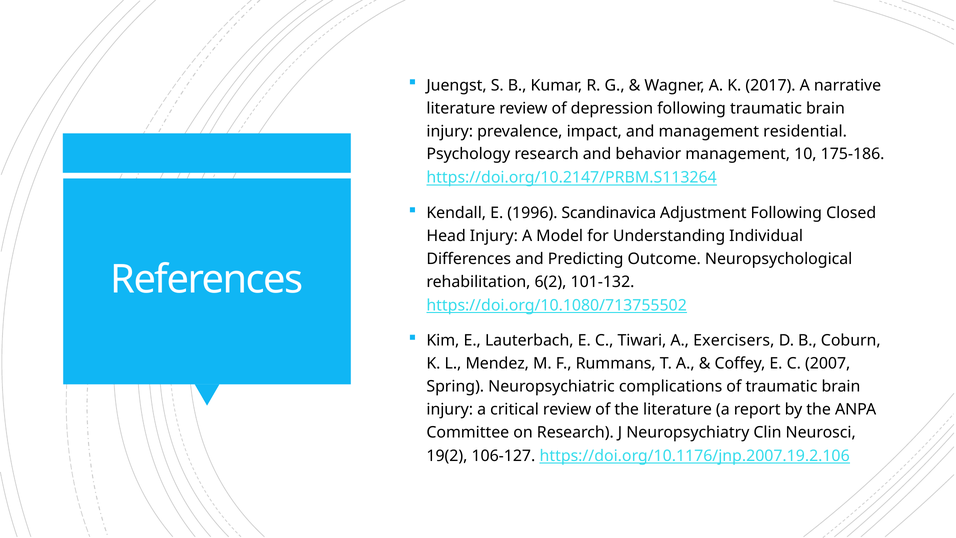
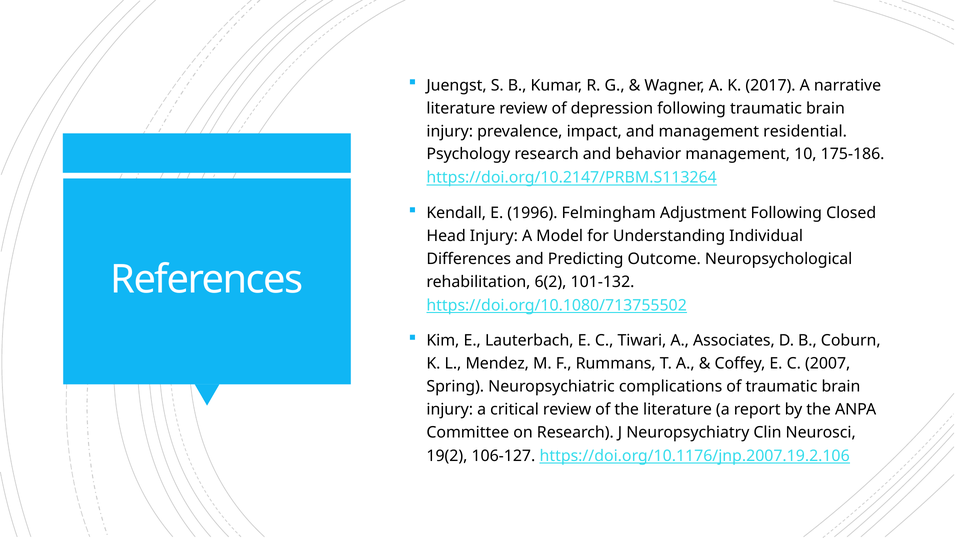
Scandinavica: Scandinavica -> Felmingham (609, 213)
Exercisers: Exercisers -> Associates (734, 341)
